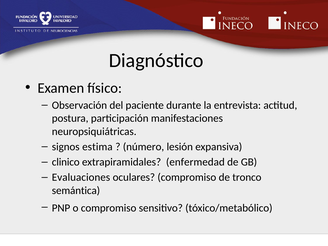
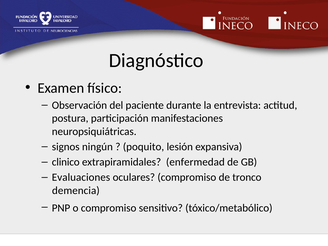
estima: estima -> ningún (97, 147)
número: número -> poquito (144, 147)
semántica: semántica -> demencia (76, 190)
